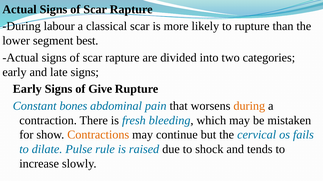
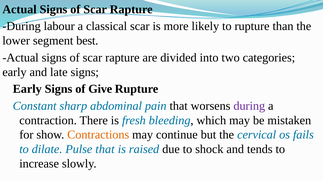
bones: bones -> sharp (73, 106)
during colour: orange -> purple (249, 106)
Pulse rule: rule -> that (105, 150)
